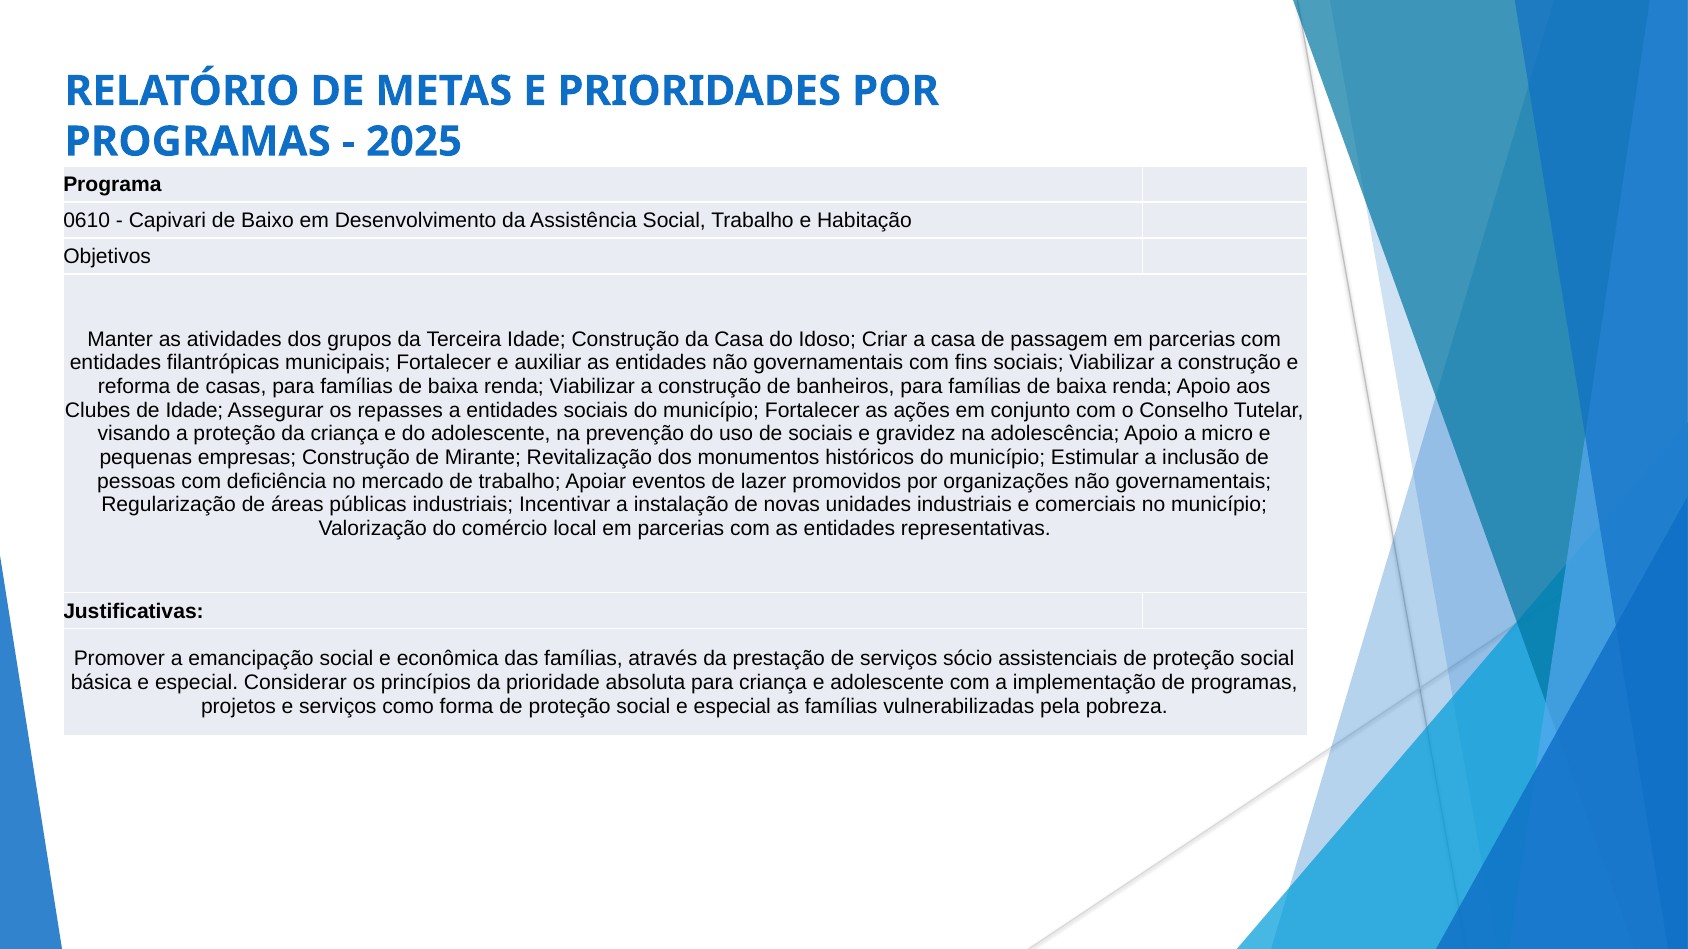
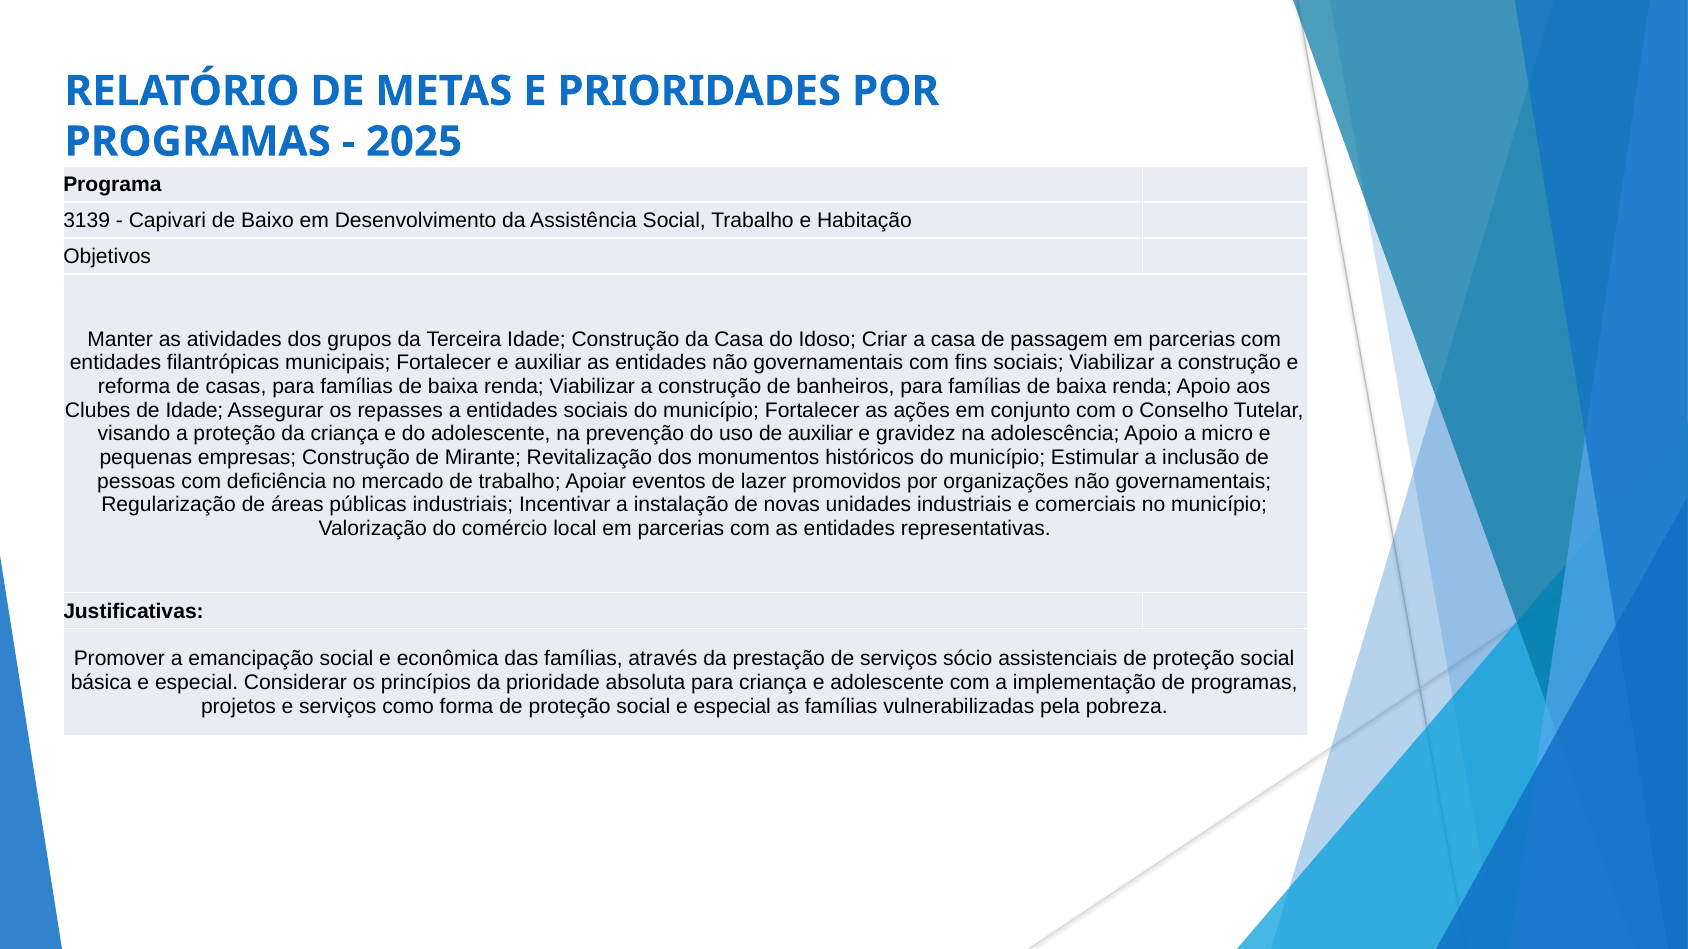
0610: 0610 -> 3139 (87, 221)
de sociais: sociais -> auxiliar (821, 434)
